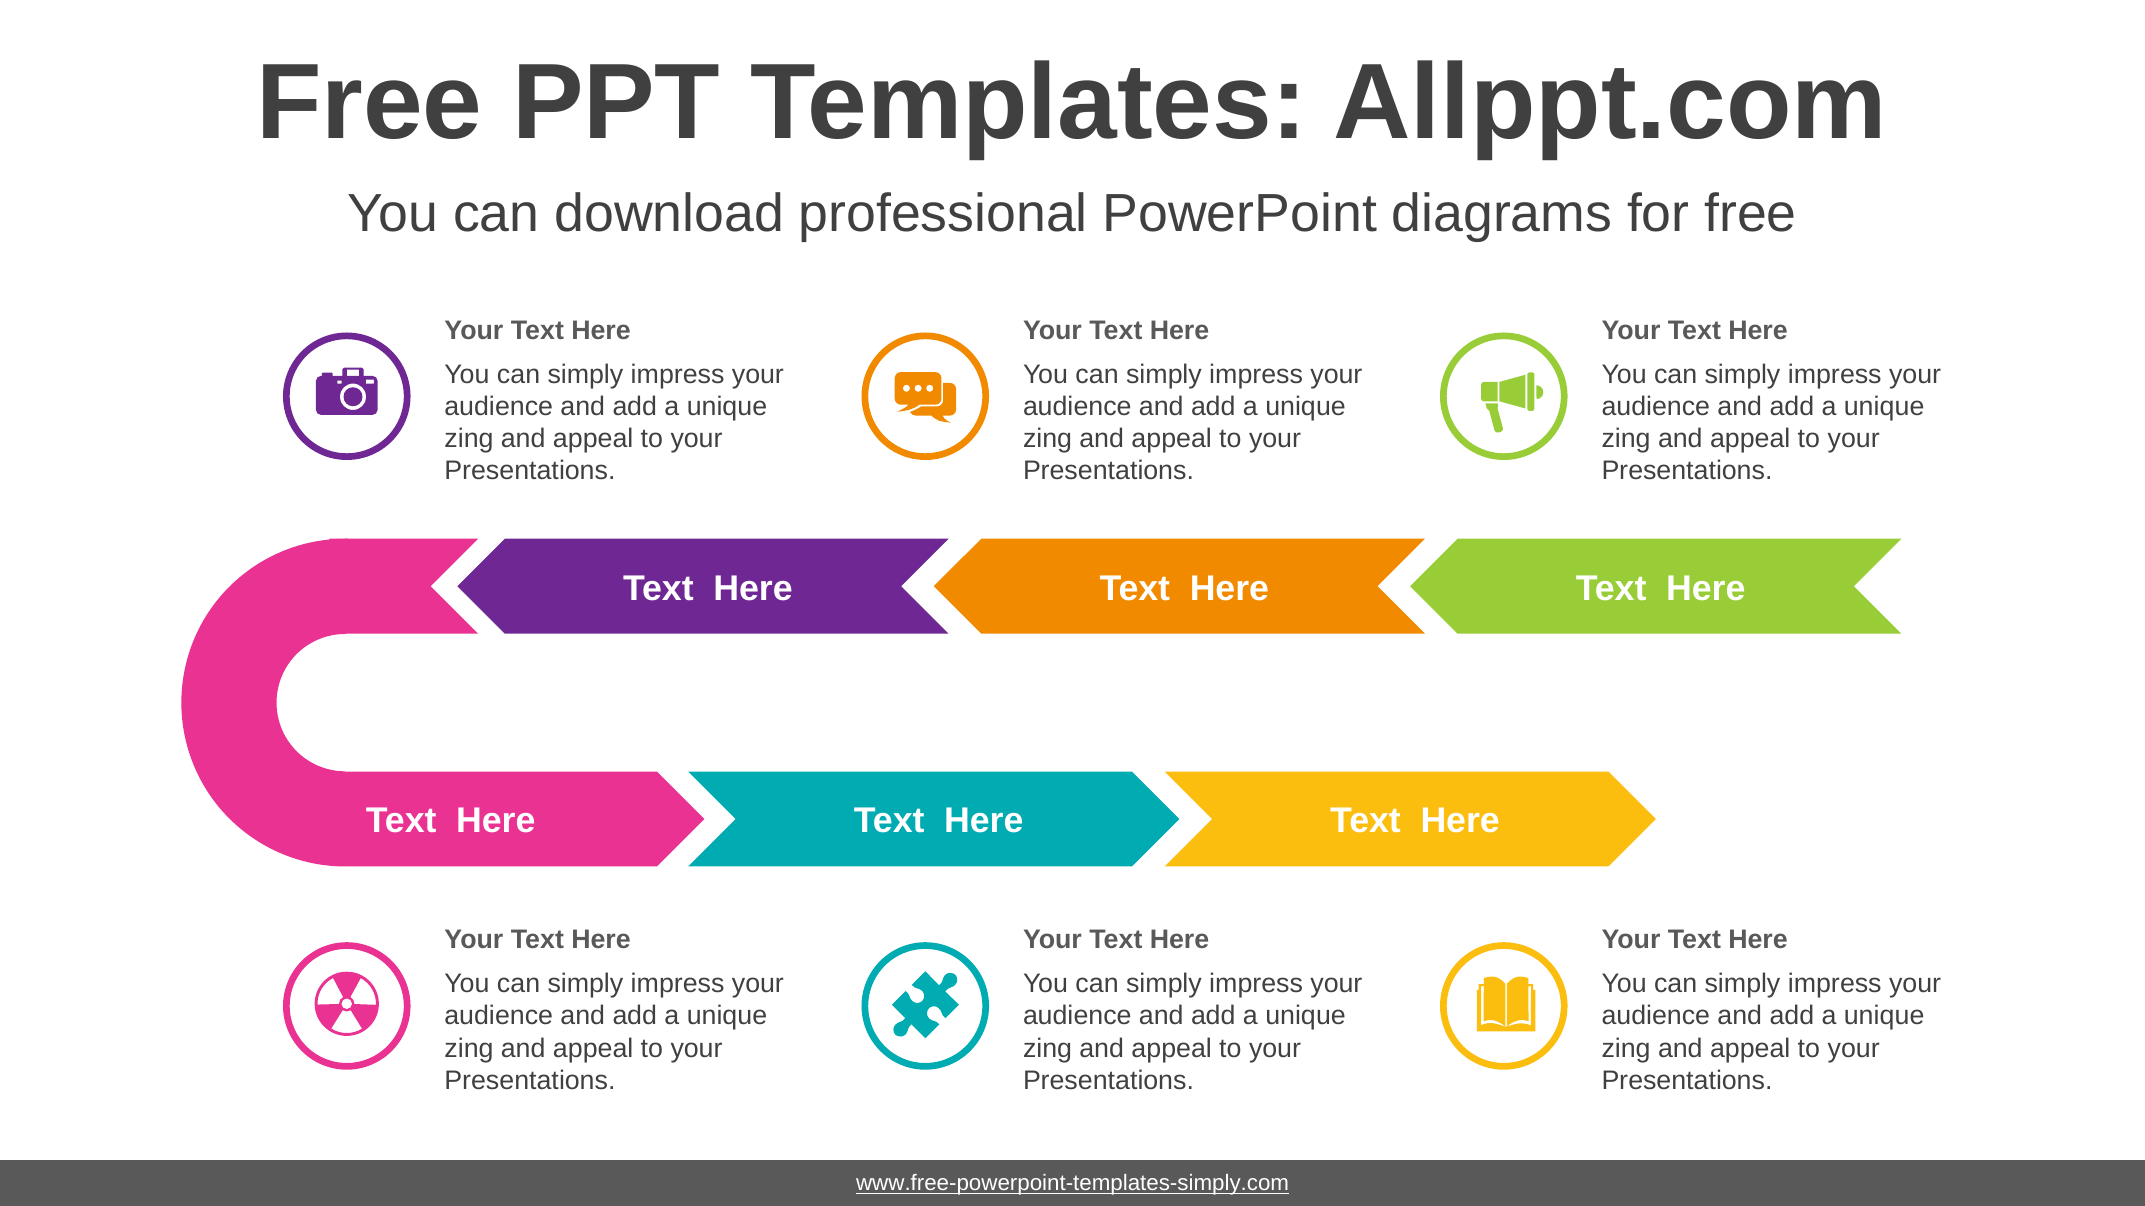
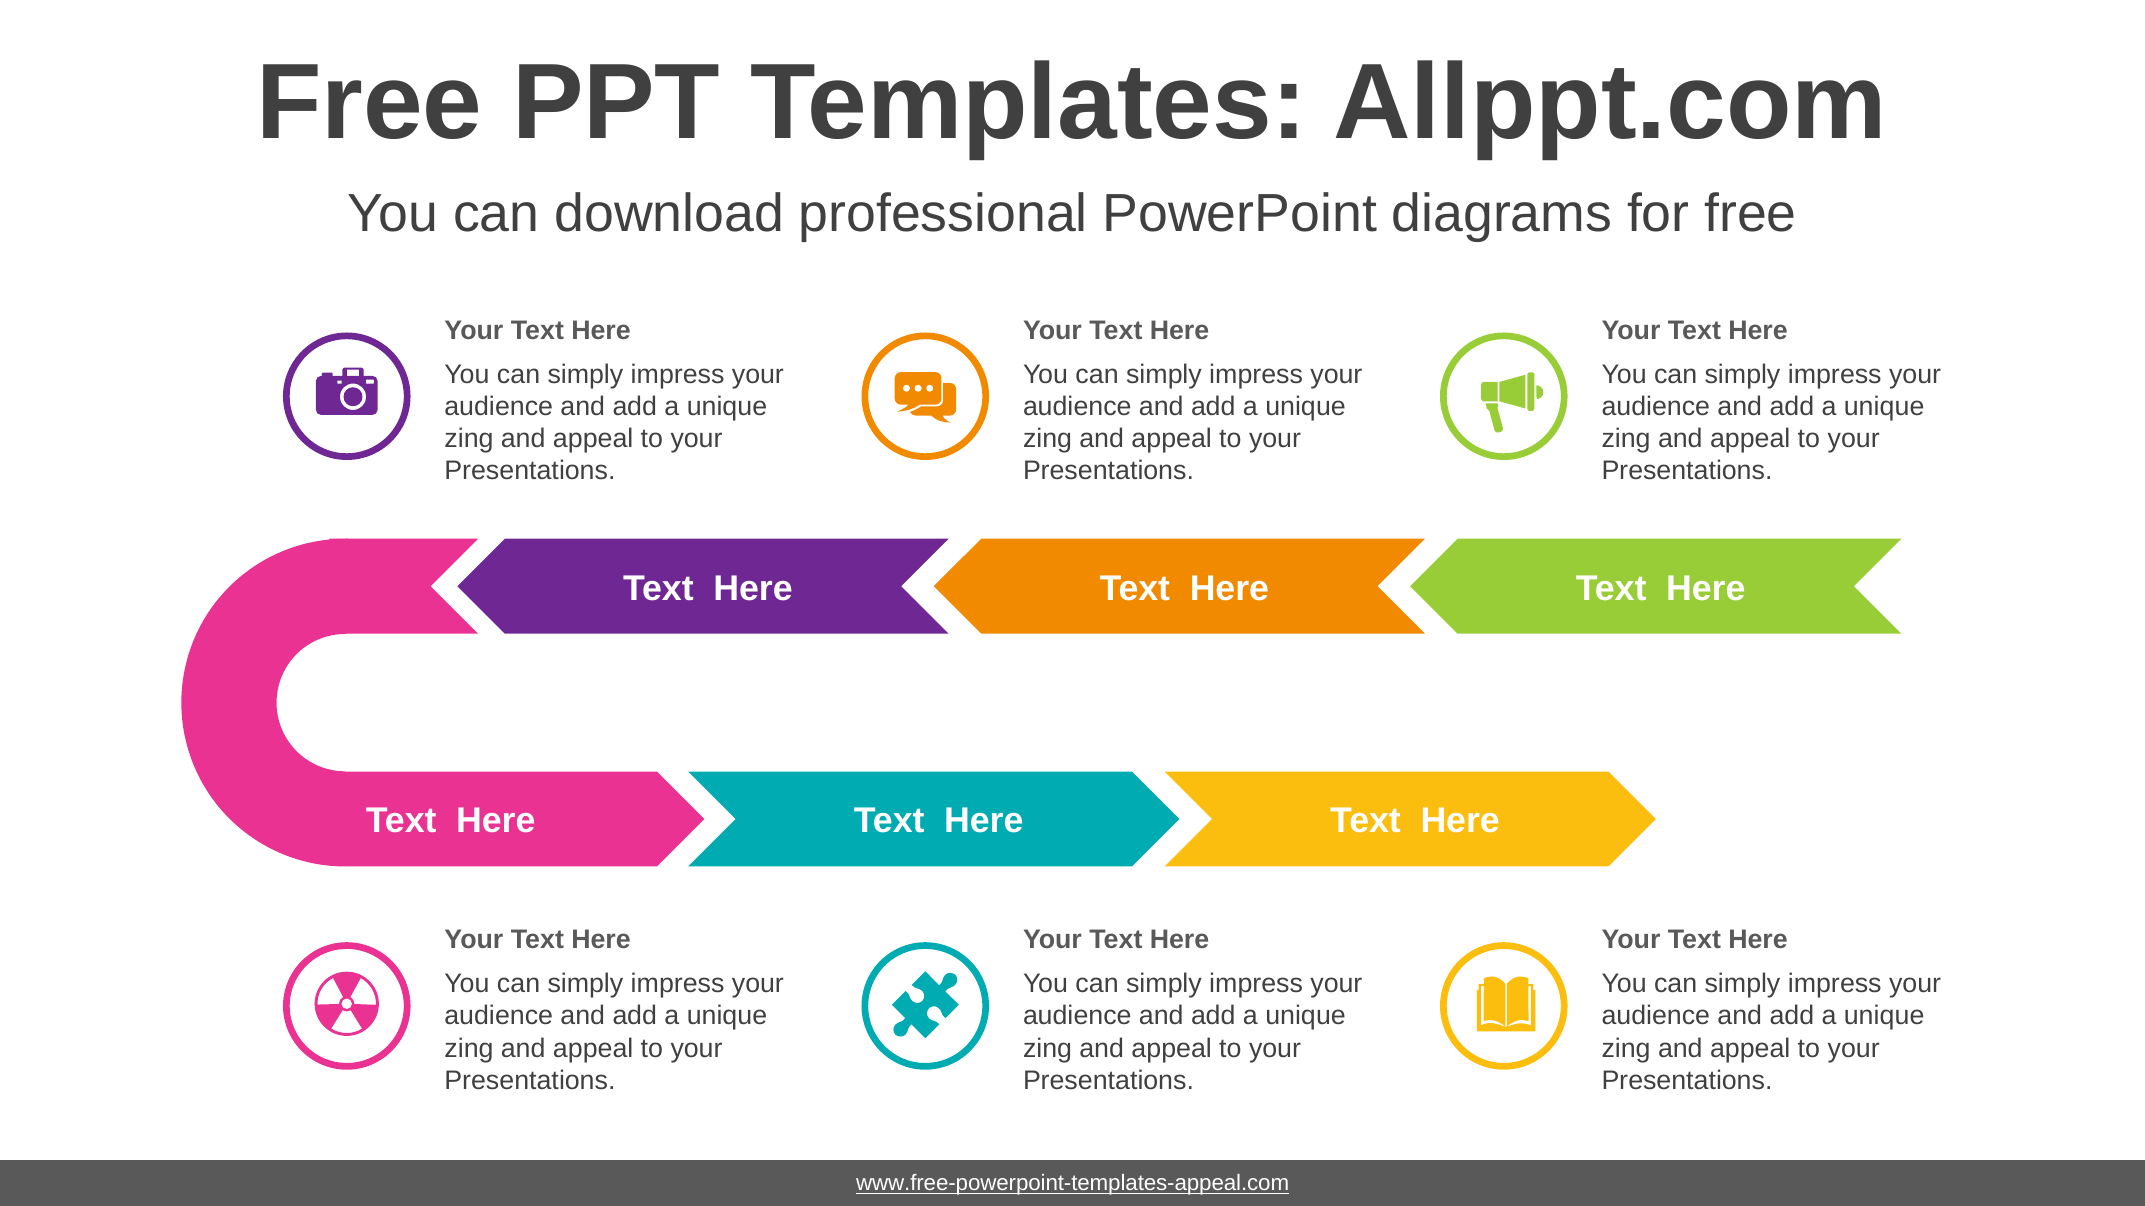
www.free-powerpoint-templates-simply.com: www.free-powerpoint-templates-simply.com -> www.free-powerpoint-templates-appeal.com (1073, 1184)
